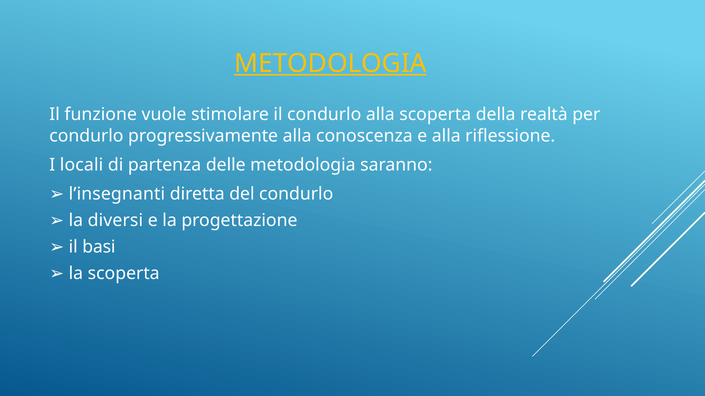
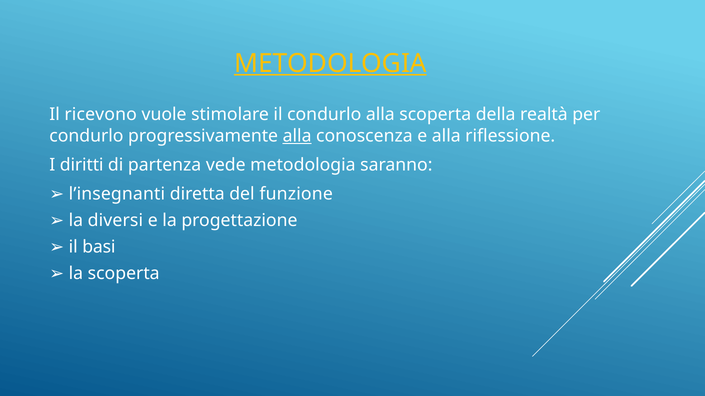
funzione: funzione -> ricevono (101, 115)
alla underline: none -> present (297, 136)
locali: locali -> diritti (82, 165)
delle: delle -> vede (226, 165)
del condurlo: condurlo -> funzione (296, 194)
